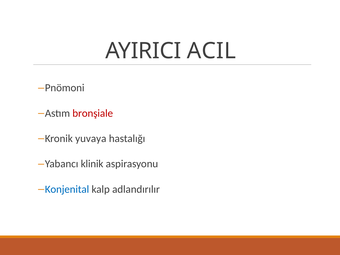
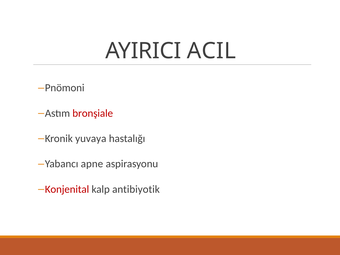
klinik: klinik -> apne (92, 164)
Konjenital colour: blue -> red (67, 189)
adlandırılır: adlandırılır -> antibiyotik (136, 189)
